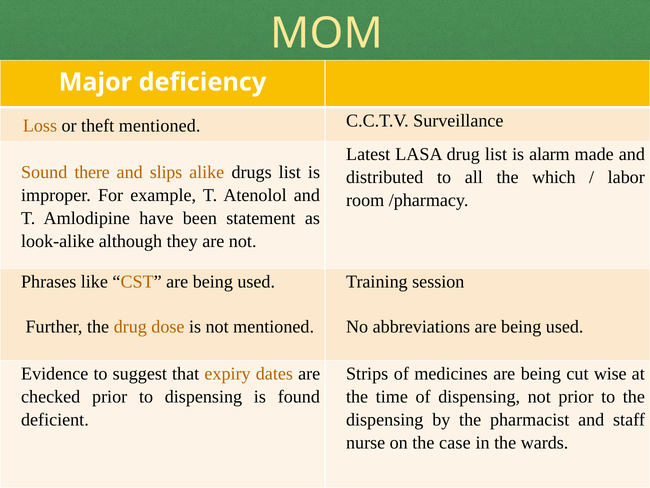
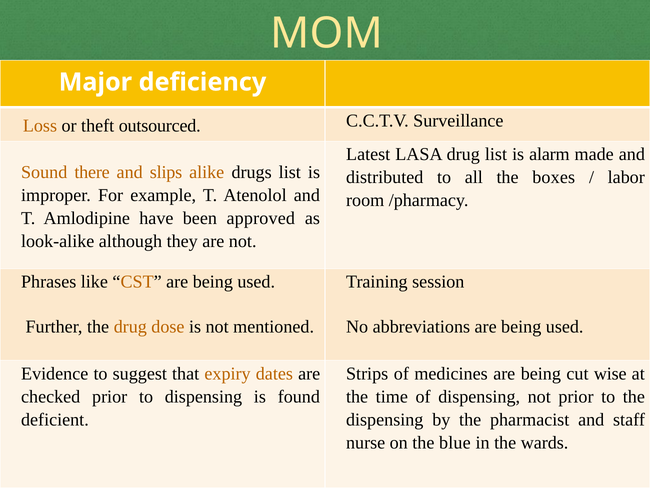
theft mentioned: mentioned -> outsourced (160, 126)
which: which -> boxes (554, 177)
statement: statement -> approved (261, 218)
case: case -> blue (455, 442)
